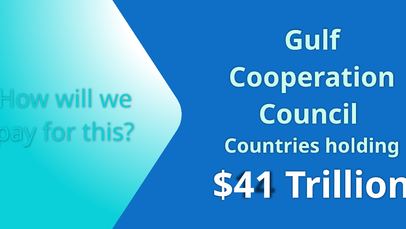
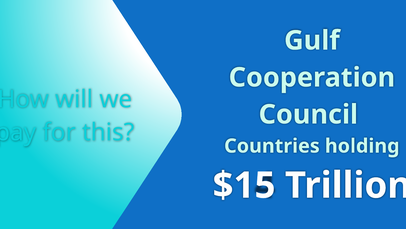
$41: $41 -> $15 (244, 185)
